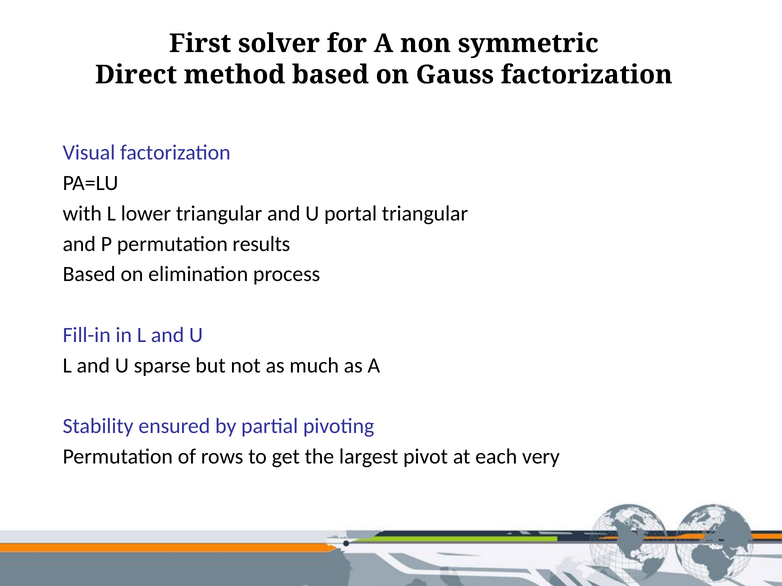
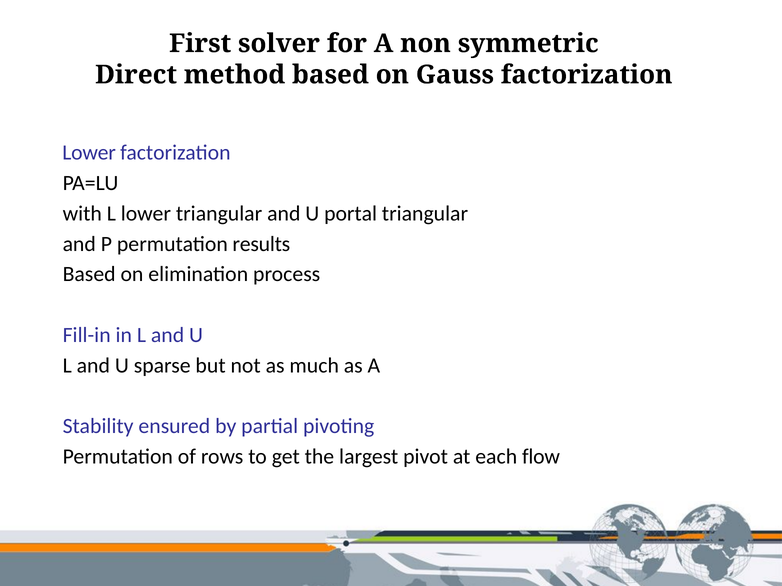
Visual: Visual -> Lower (89, 153)
very: very -> flow (541, 457)
